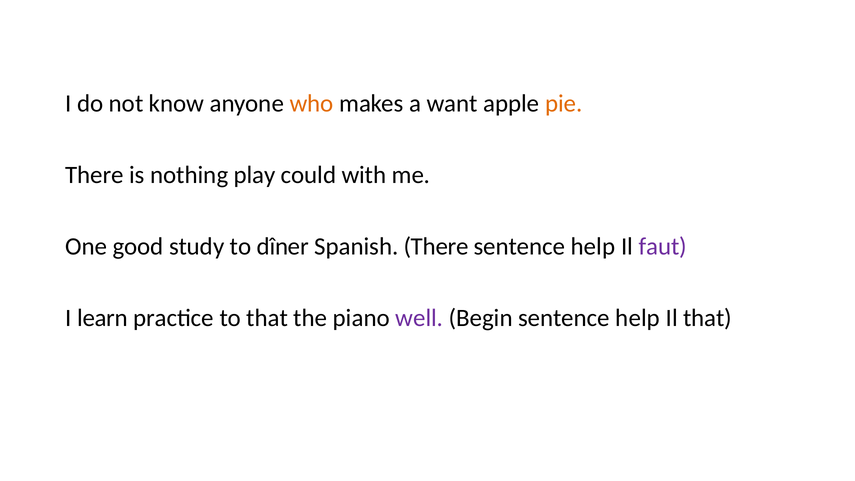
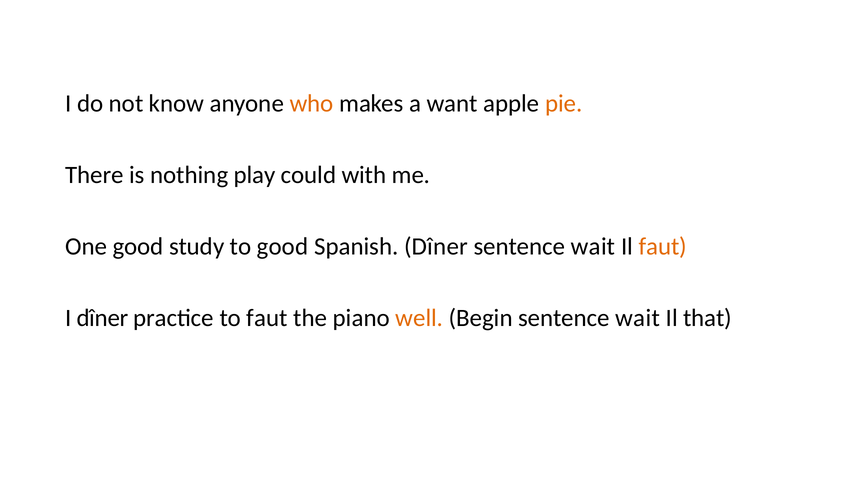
to dîner: dîner -> good (283, 246)
Spanish There: There -> Dîner (436, 246)
help: help -> wait (593, 246)
faut colour: purple -> orange (663, 246)
I learn: learn -> dîner (103, 318)
to that: that -> faut (267, 318)
well colour: purple -> orange (419, 318)
Begin sentence help: help -> wait (638, 318)
